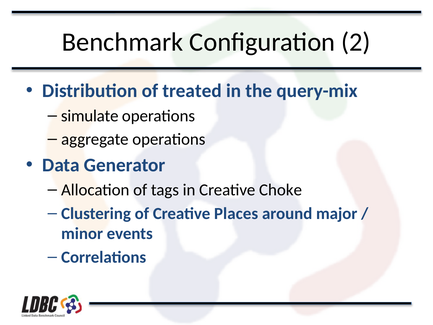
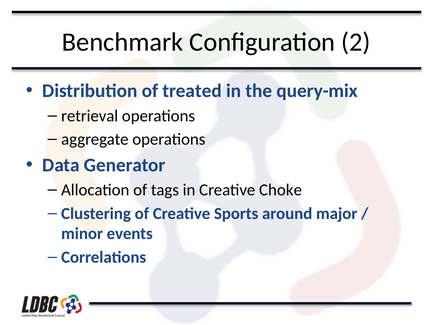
simulate: simulate -> retrieval (90, 116)
Places: Places -> Sports (236, 213)
